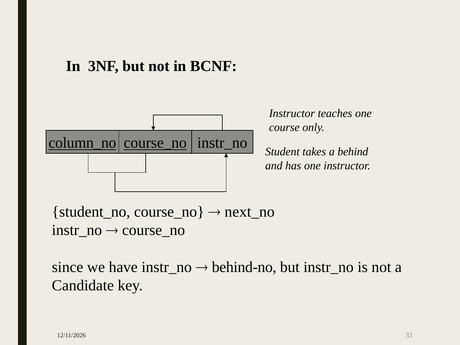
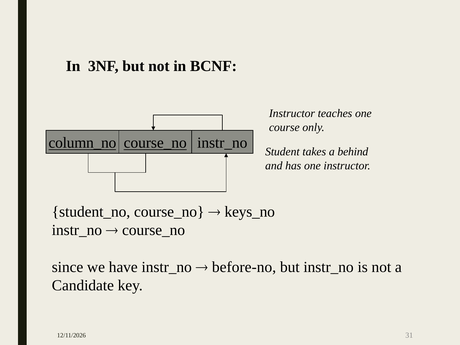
next_no: next_no -> keys_no (250, 212)
behind-no: behind-no -> before-no (244, 267)
